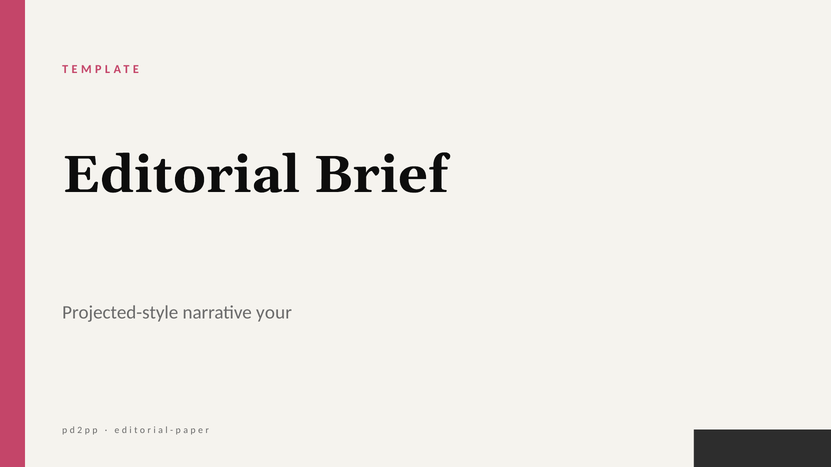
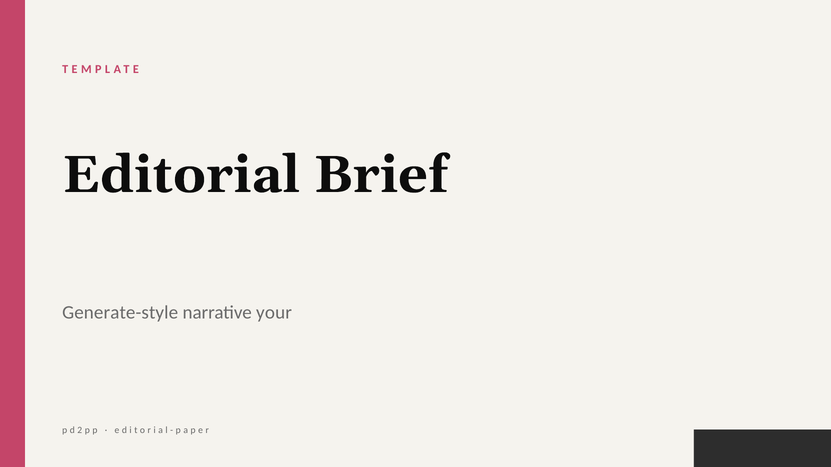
Projected-style: Projected-style -> Generate-style (120, 313)
